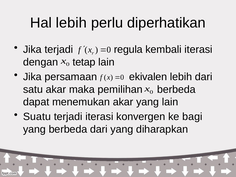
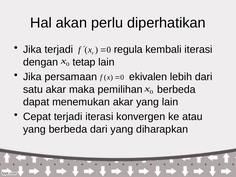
Hal lebih: lebih -> akan (71, 23)
Suatu: Suatu -> Cepat (37, 117)
bagi: bagi -> atau (192, 117)
